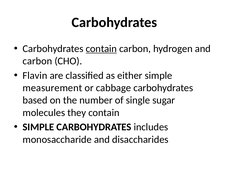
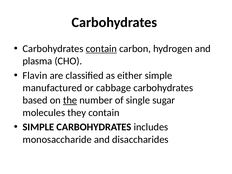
carbon: carbon -> plasma (37, 61)
measurement: measurement -> manufactured (52, 88)
the underline: none -> present (70, 100)
